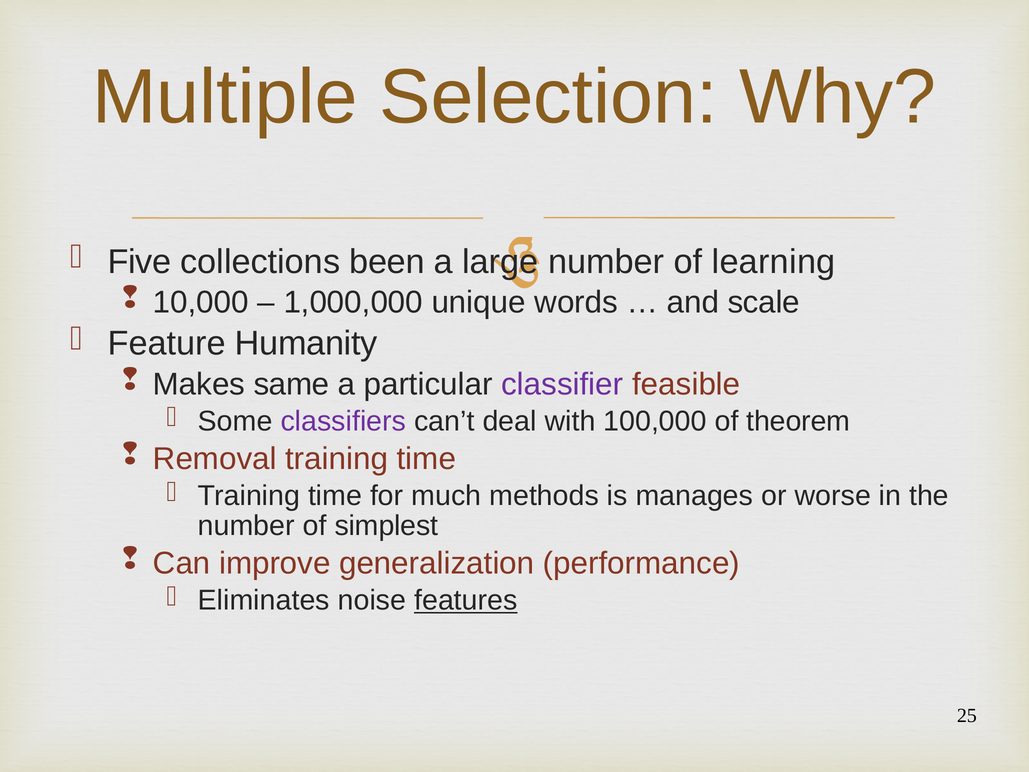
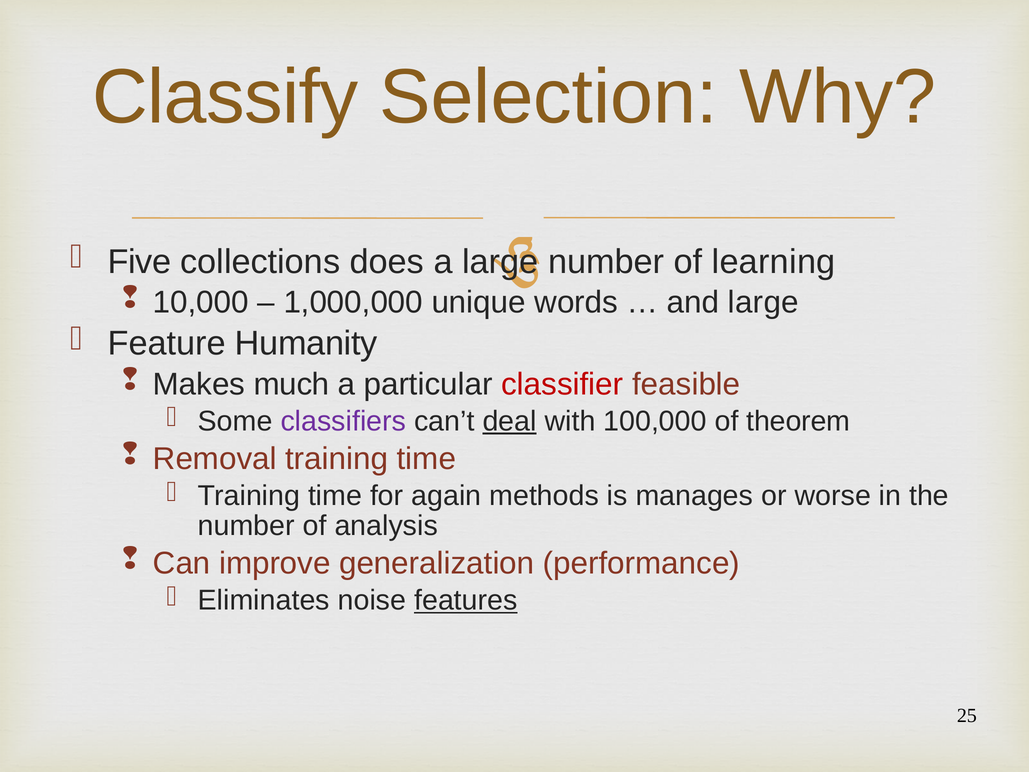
Multiple: Multiple -> Classify (225, 97)
been: been -> does (387, 262)
and scale: scale -> large (763, 302)
same: same -> much (291, 384)
classifier colour: purple -> red (562, 384)
deal underline: none -> present (510, 421)
much: much -> again (446, 496)
simplest: simplest -> analysis (386, 526)
